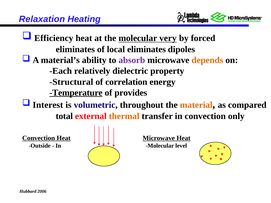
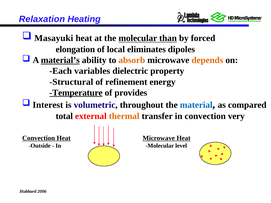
Efficiency: Efficiency -> Masayuki (54, 38)
very: very -> than (168, 38)
eliminates: eliminates -> elongation (75, 49)
material’s underline: none -> present (60, 60)
absorb colour: purple -> orange (132, 60)
relatively: relatively -> variables (92, 71)
correlation: correlation -> refinement (126, 82)
material colour: orange -> blue (196, 105)
only: only -> very (236, 116)
